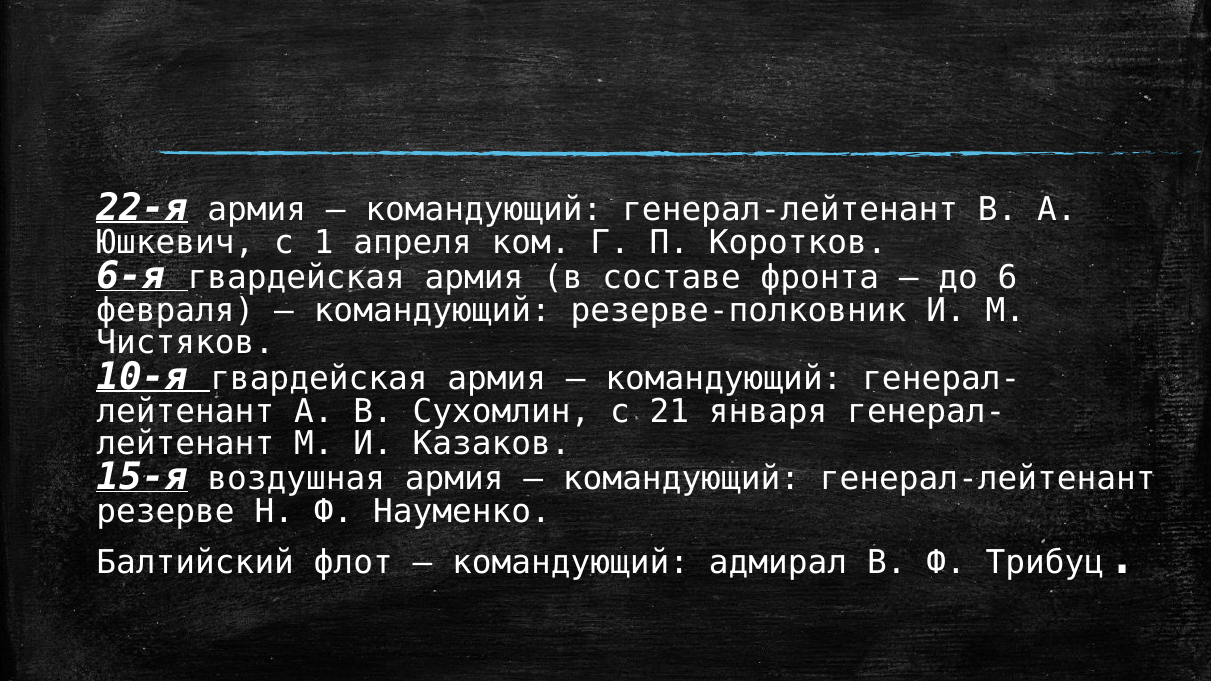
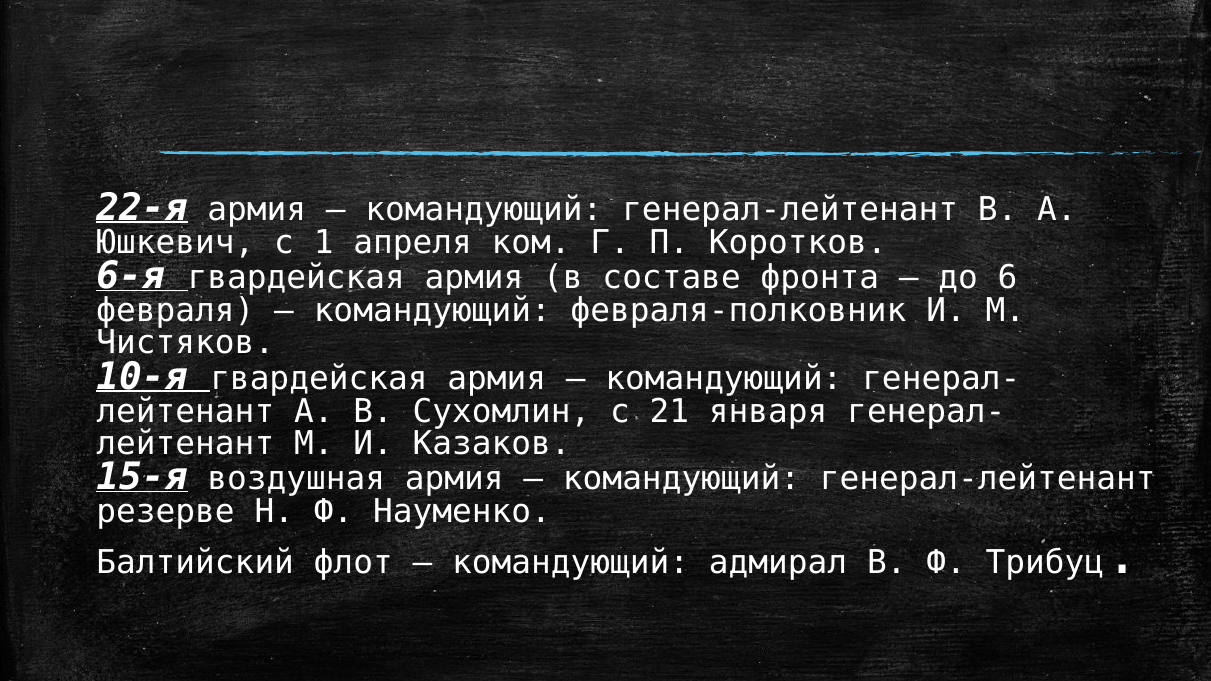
резерве-полковник: резерве-полковник -> февраля-полковник (739, 311)
